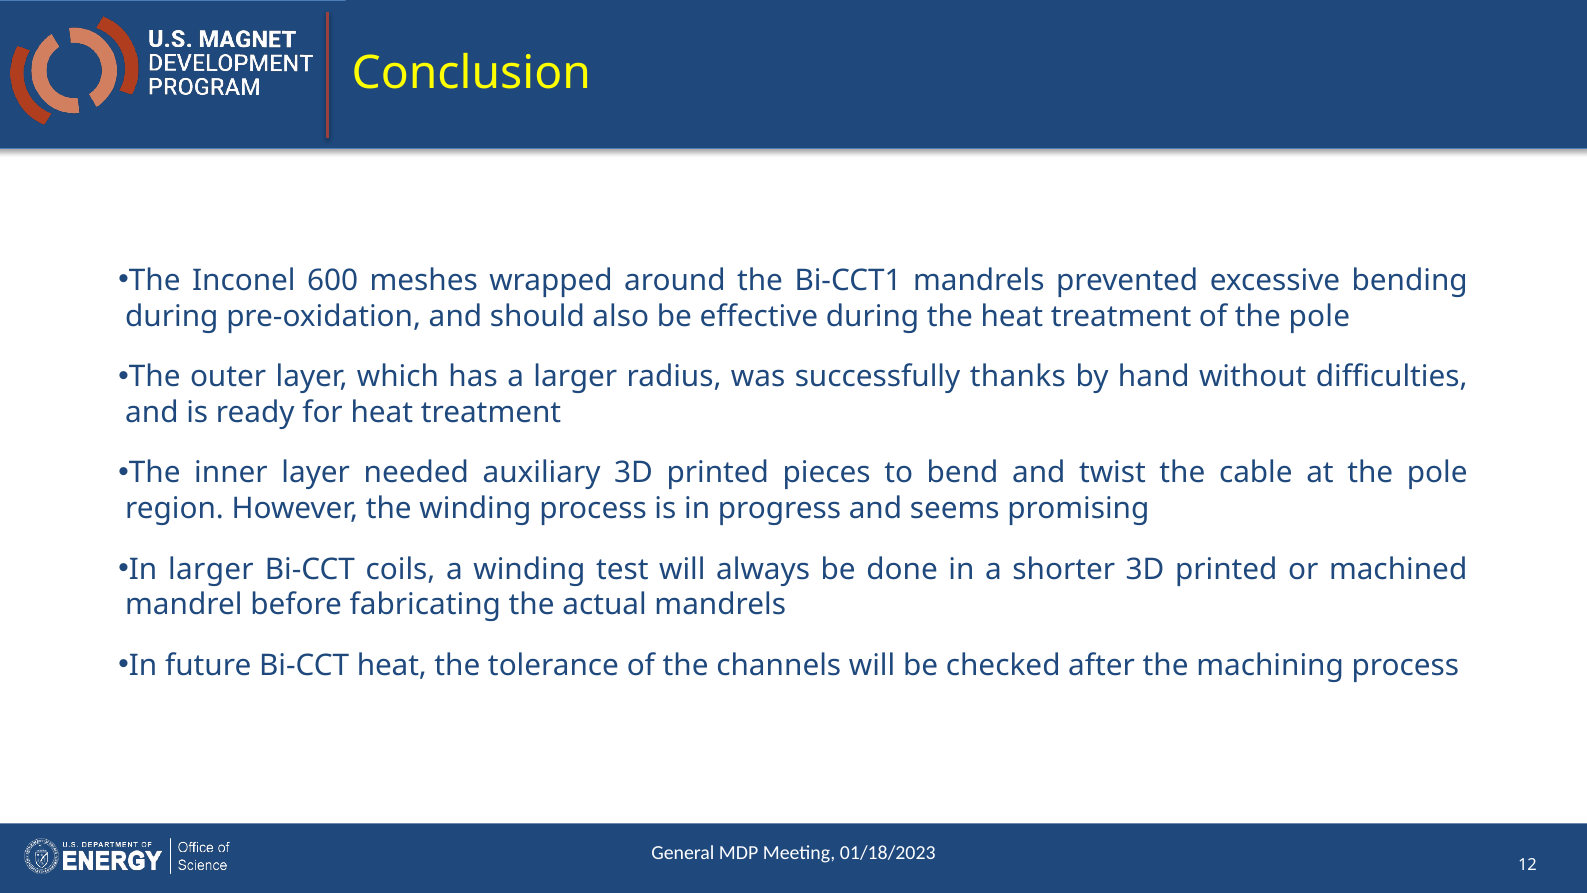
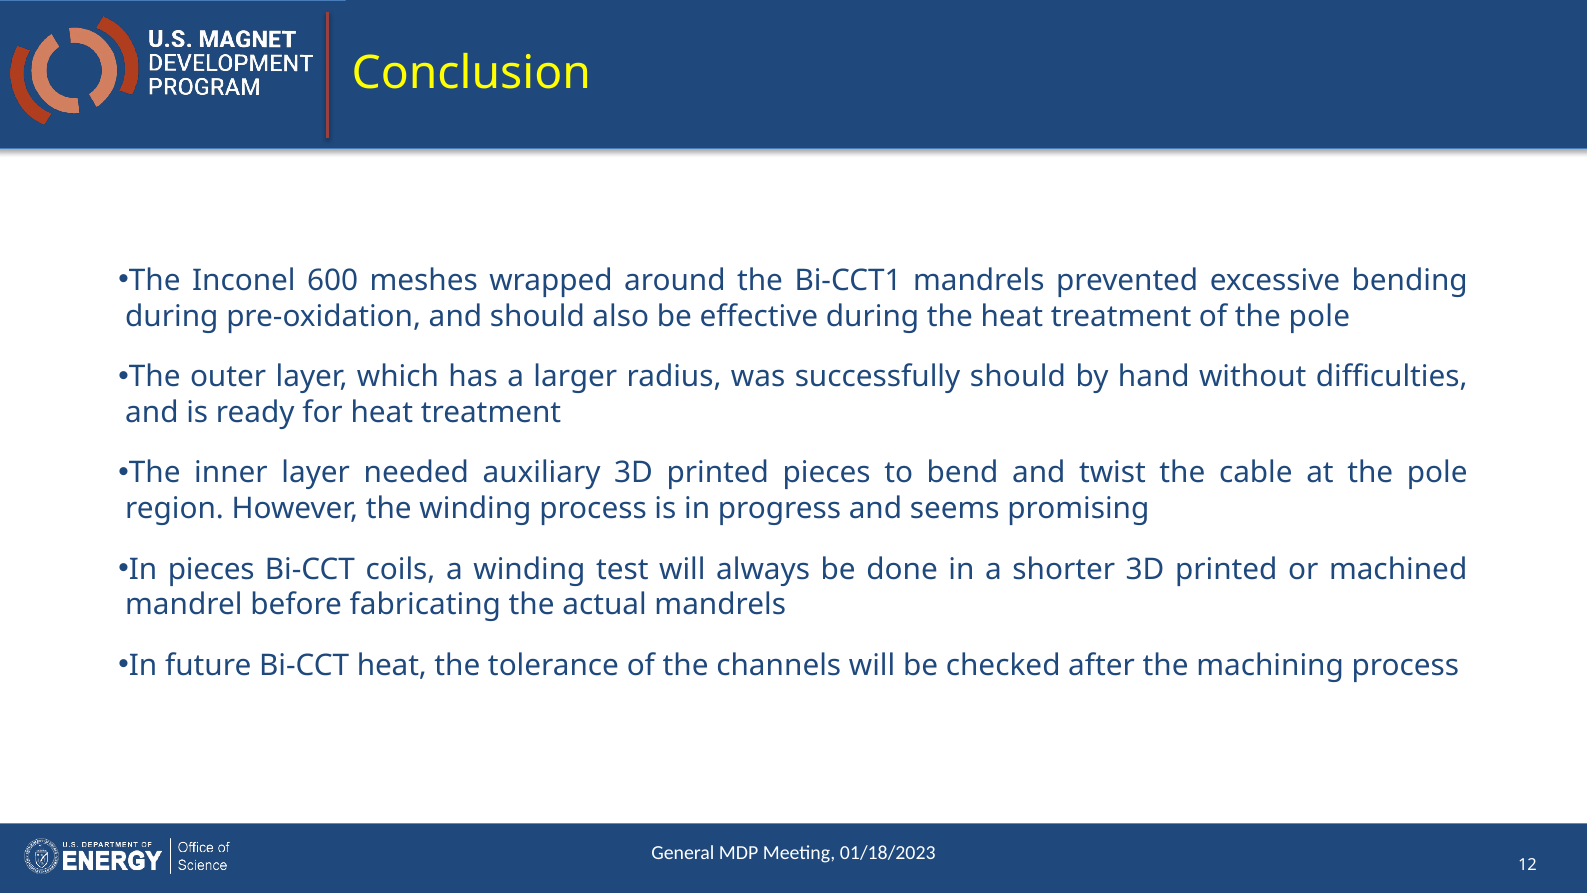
successfully thanks: thanks -> should (1018, 377)
In larger: larger -> pieces (211, 569)
